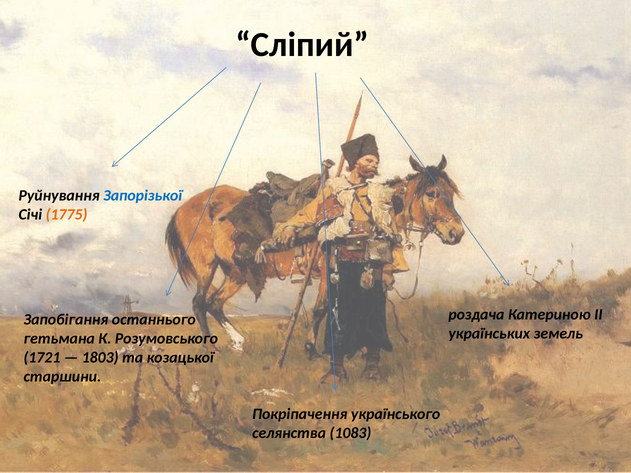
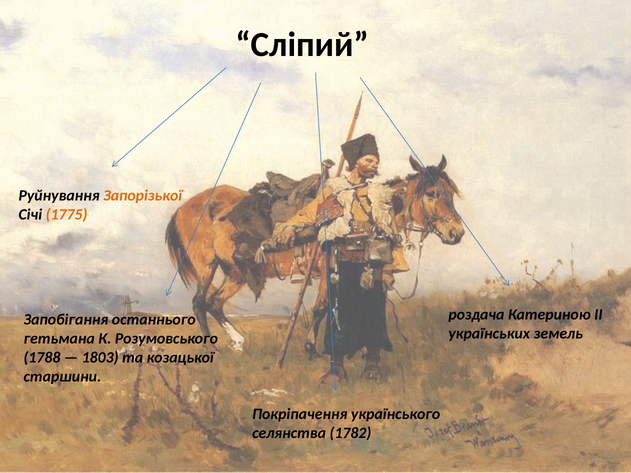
Запорізької colour: blue -> orange (143, 196)
1721: 1721 -> 1788 (42, 358)
1083: 1083 -> 1782 (350, 433)
